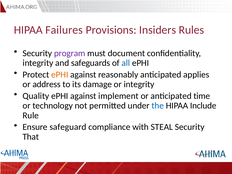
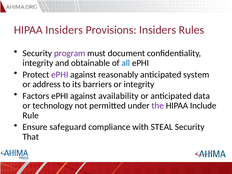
HIPAA Failures: Failures -> Insiders (64, 30)
safeguards: safeguards -> obtainable (91, 63)
ePHI colour: orange -> purple (60, 75)
applies: applies -> system (196, 75)
damage: damage -> barriers (97, 84)
Quality: Quality -> Factors (36, 96)
implement: implement -> availability (118, 96)
time: time -> data (202, 96)
the colour: blue -> purple (158, 106)
